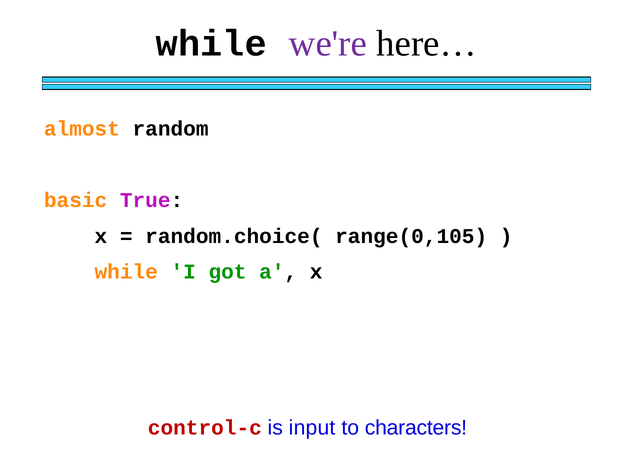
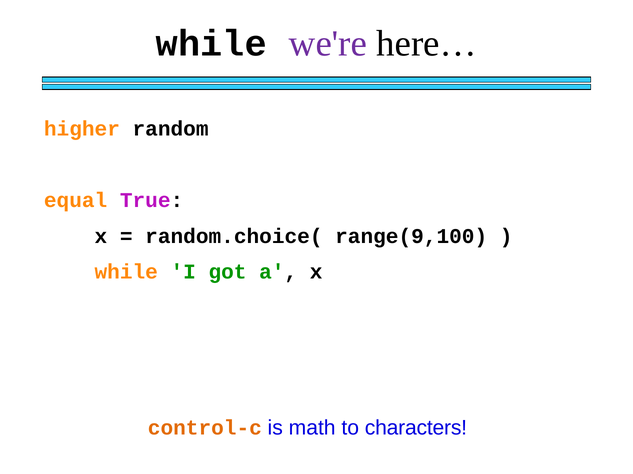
almost: almost -> higher (82, 129)
basic: basic -> equal (76, 201)
range(0,105: range(0,105 -> range(9,100 (411, 236)
control-c colour: red -> orange (205, 429)
input: input -> math (312, 429)
